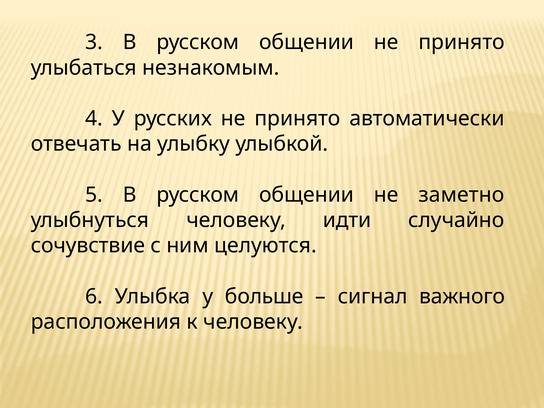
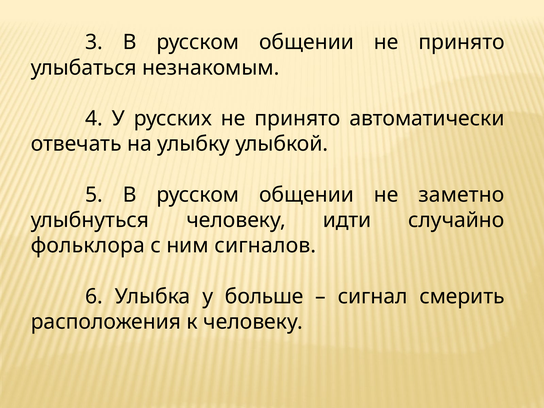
сочувствие: сочувствие -> фольклора (88, 246)
целуются: целуются -> сигналов (265, 246)
важного: важного -> смерить (462, 296)
